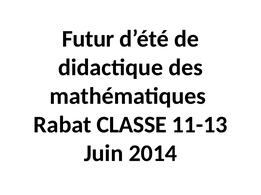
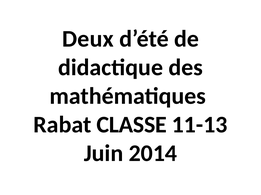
Futur: Futur -> Deux (88, 39)
